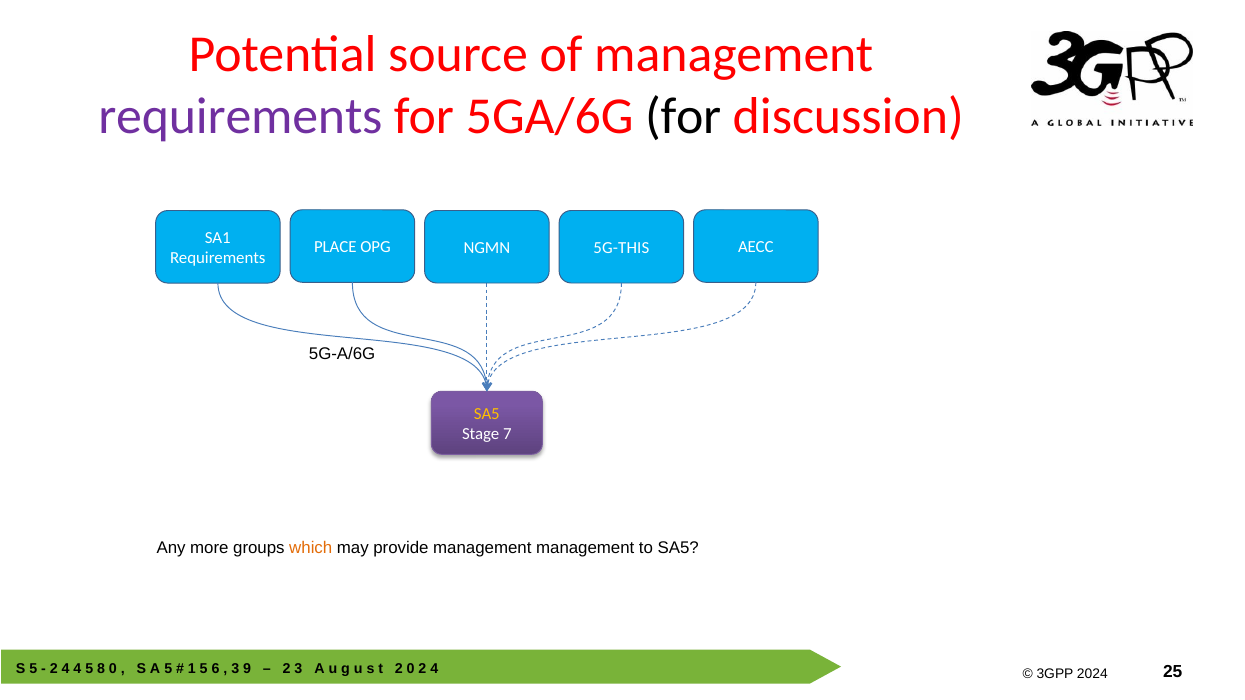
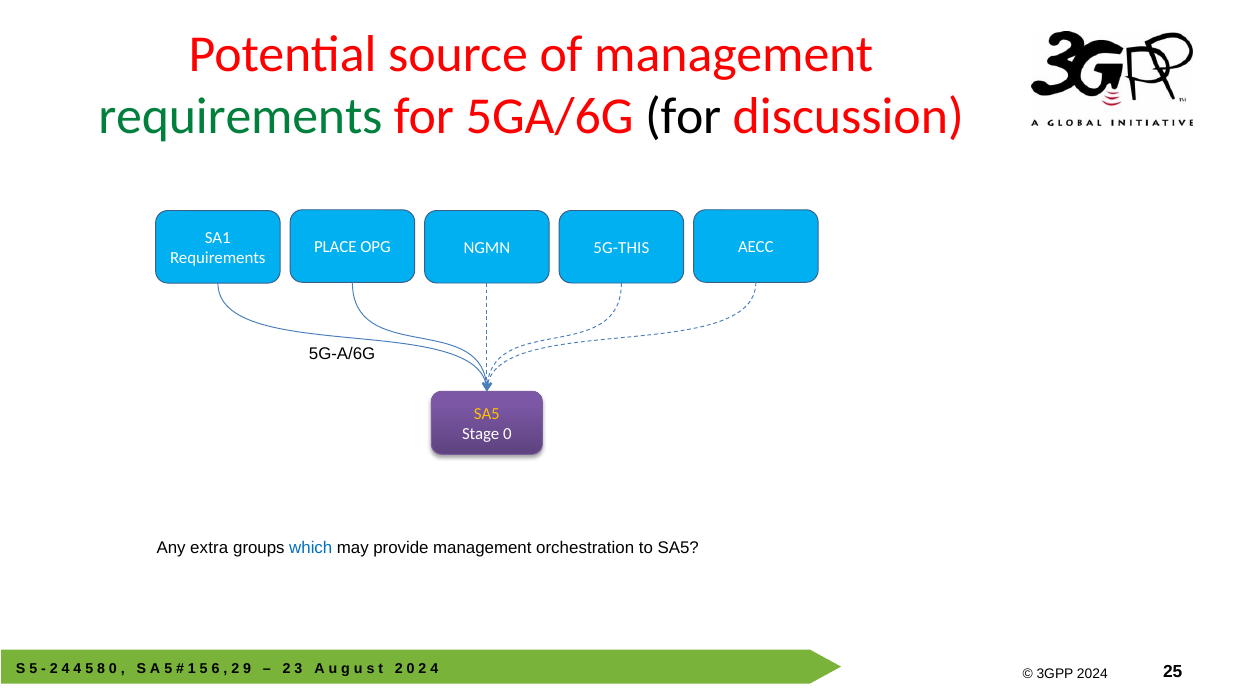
requirements colour: purple -> green (240, 116)
Stage 7: 7 -> 0 (507, 434)
more: more -> extra (209, 548)
which colour: orange -> blue (311, 548)
management management: management -> orchestration (585, 548)
3: 3 -> 2 (235, 669)
